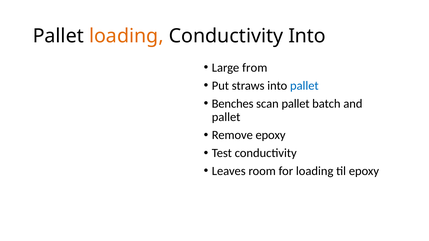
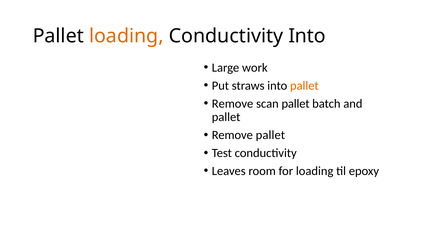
from: from -> work (255, 68)
pallet colour: blue -> orange (304, 86)
Benches: Benches -> Remove (233, 104)
Remove epoxy: epoxy -> pallet (270, 135)
